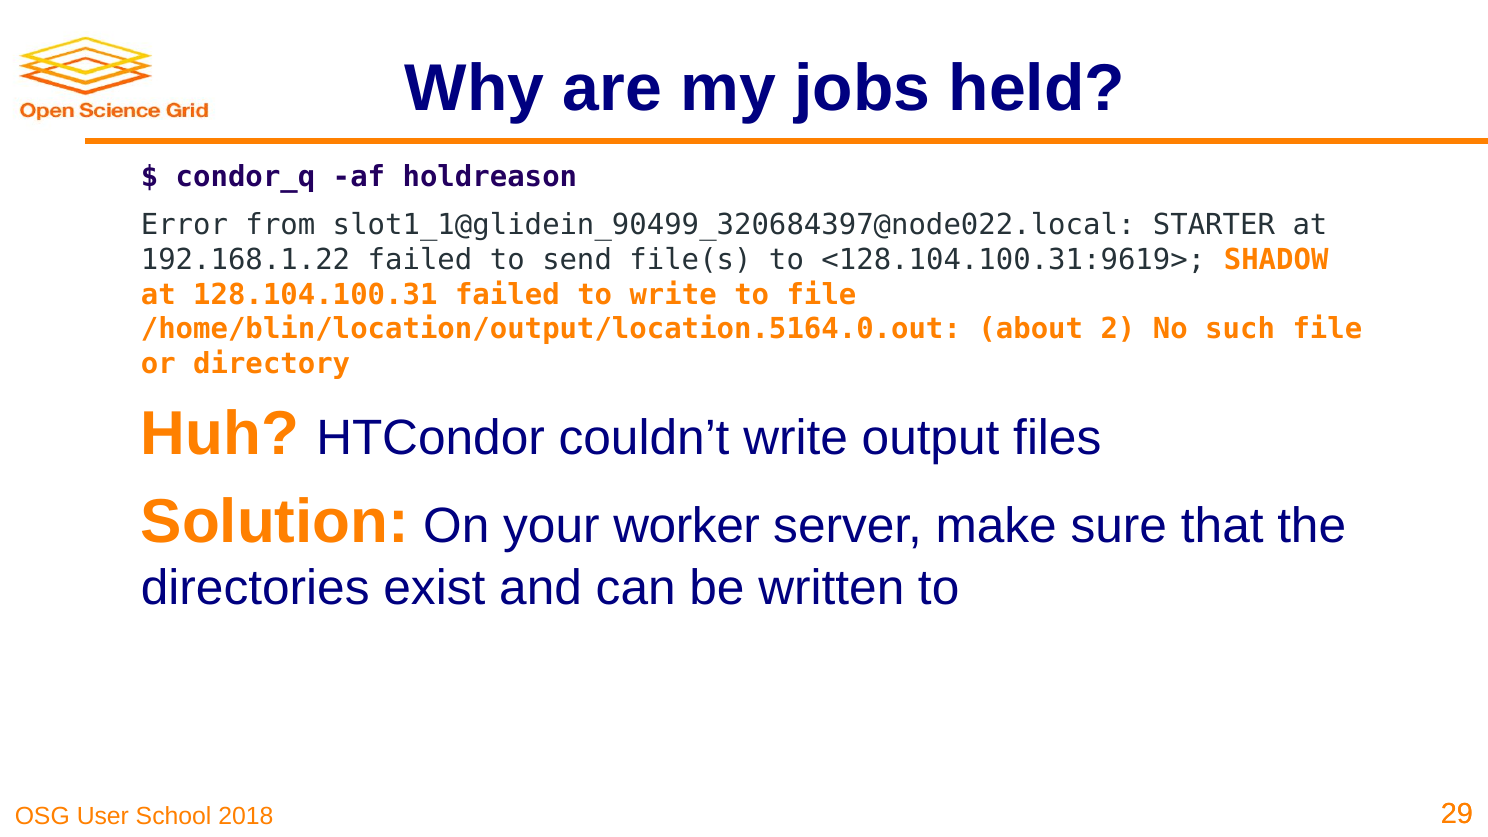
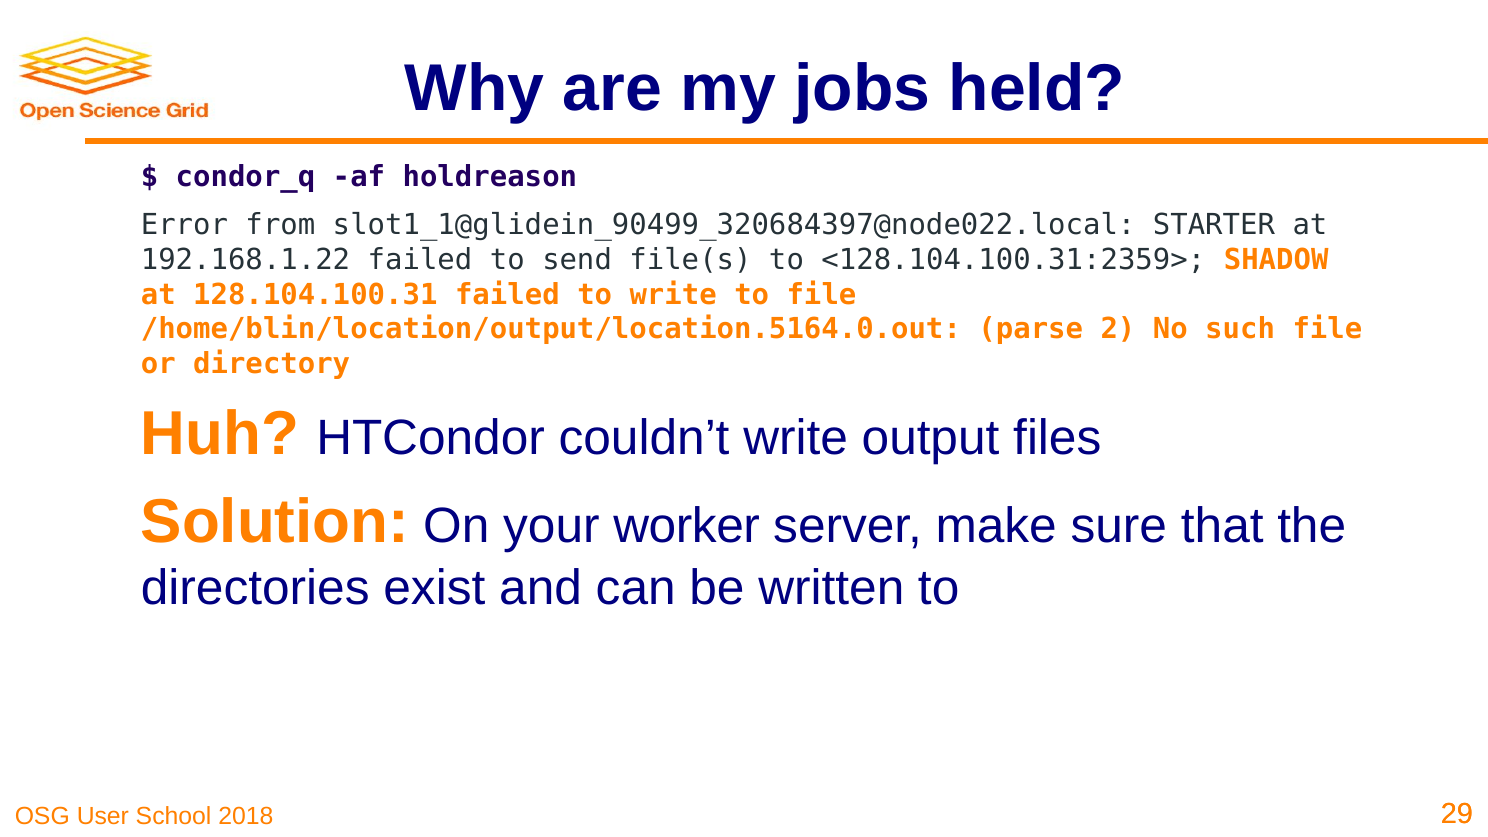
<128.104.100.31:9619>: <128.104.100.31:9619> -> <128.104.100.31:2359> (1013, 260)
about: about -> parse (1031, 329)
